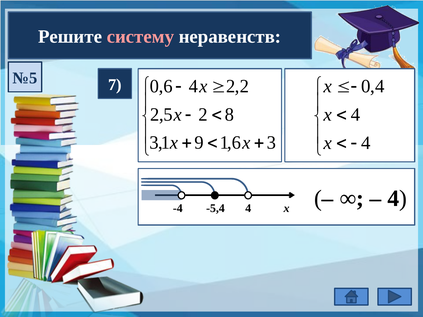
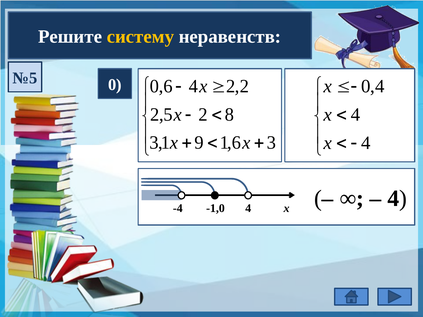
систему colour: pink -> yellow (140, 37)
№5 7: 7 -> 0 (115, 85)
-5,4: -5,4 -> -1,0 (215, 209)
